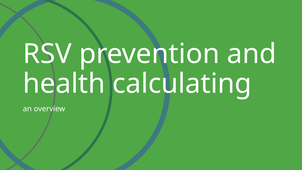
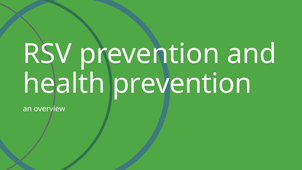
health calculating: calculating -> prevention (182, 84)
